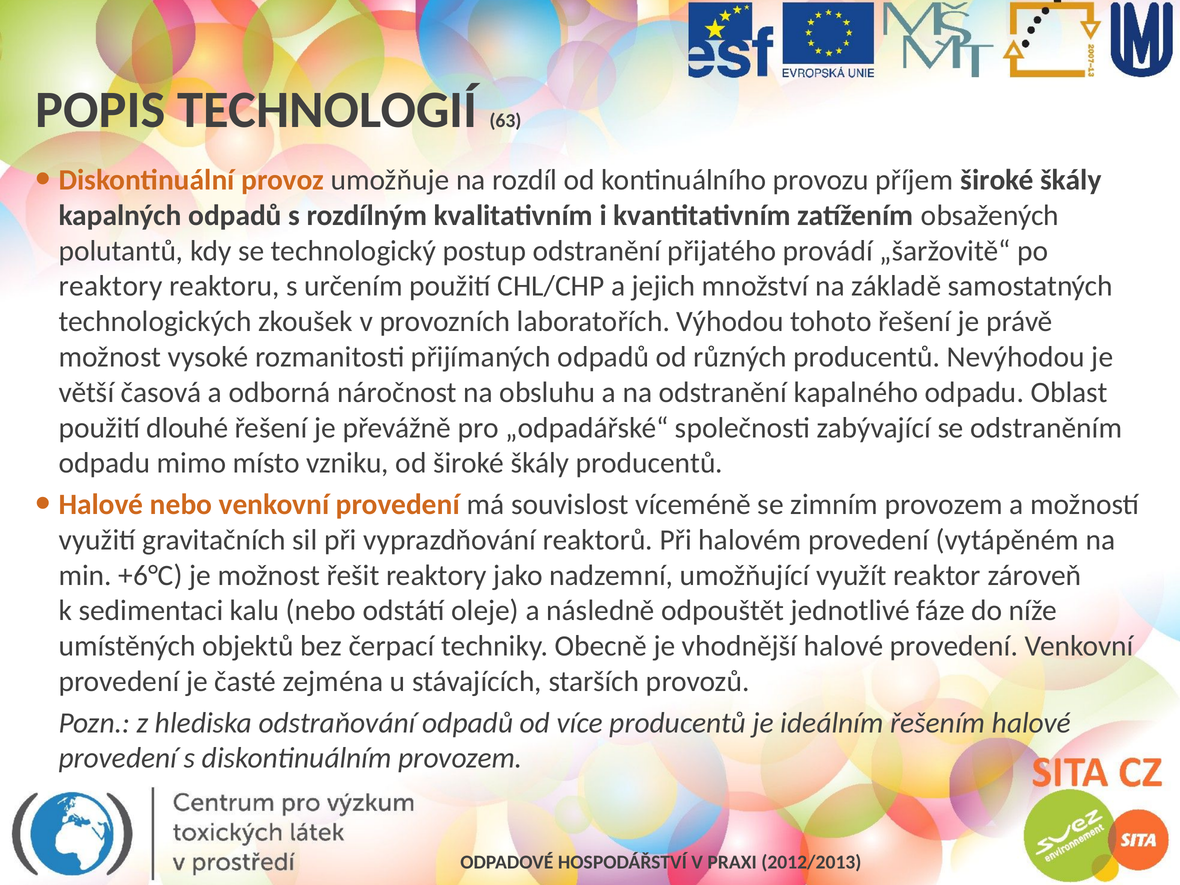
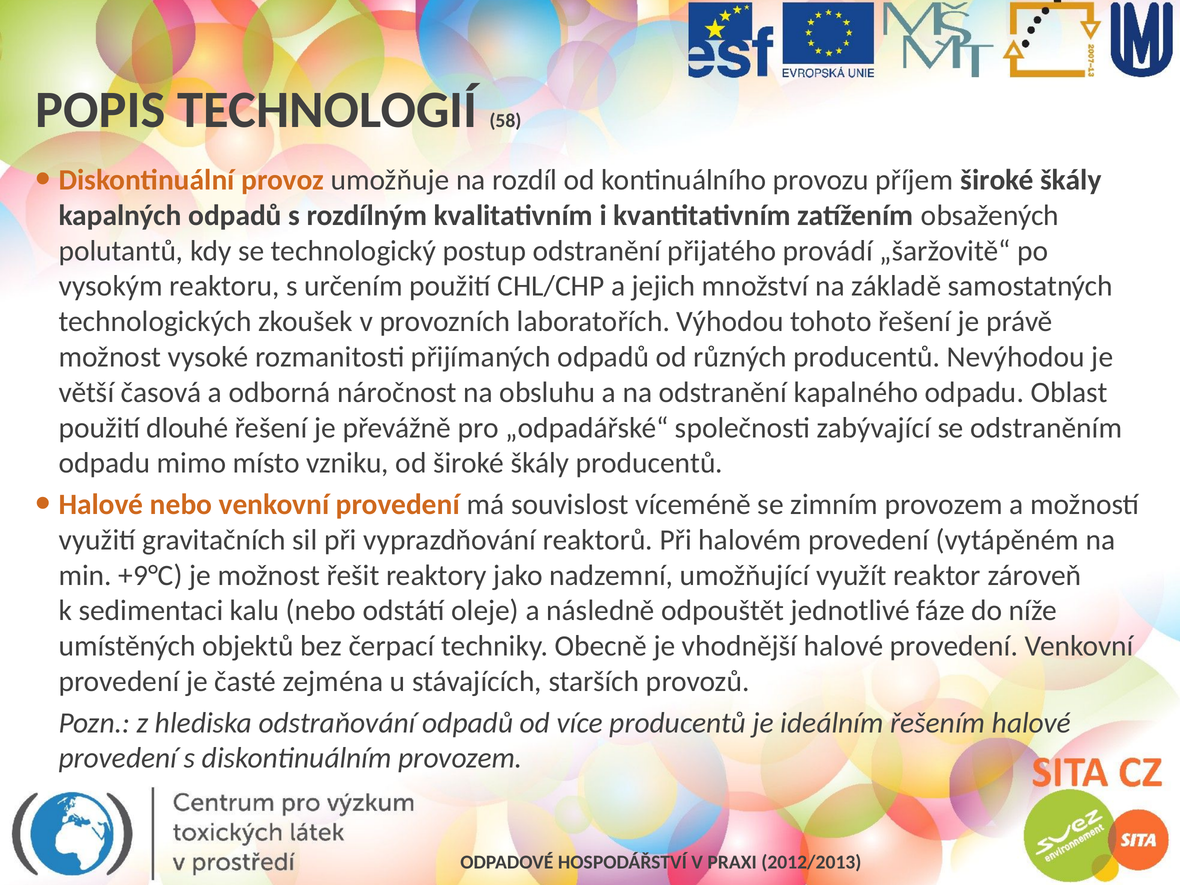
63: 63 -> 58 (505, 121)
reaktory: reaktory -> vysokým (111, 286)
+6°C: +6°C -> +9°C (151, 575)
